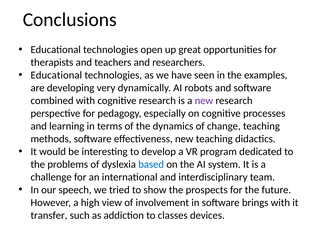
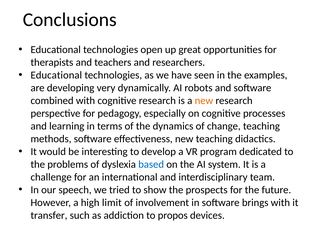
new colour: purple -> orange (204, 101)
view: view -> limit (112, 203)
classes: classes -> propos (173, 216)
